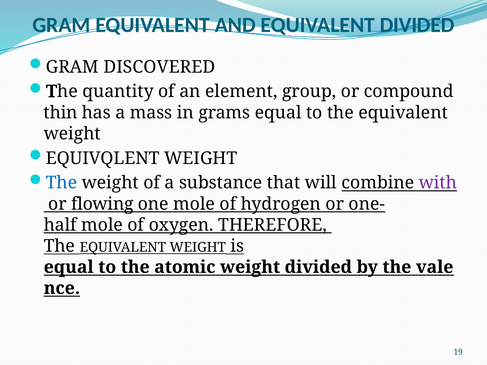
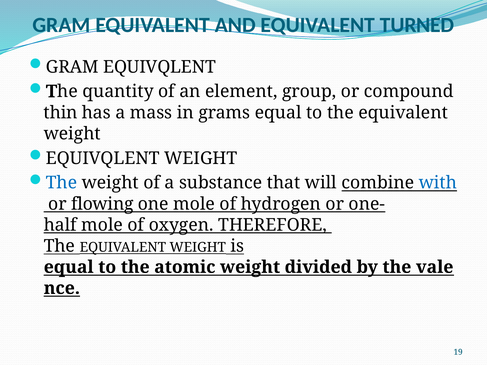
EQUIVALENT DIVIDED: DIVIDED -> TURNED (417, 25)
GRAM DISCOVERED: DISCOVERED -> EQUIVQLENT (160, 67)
with colour: purple -> blue (438, 183)
